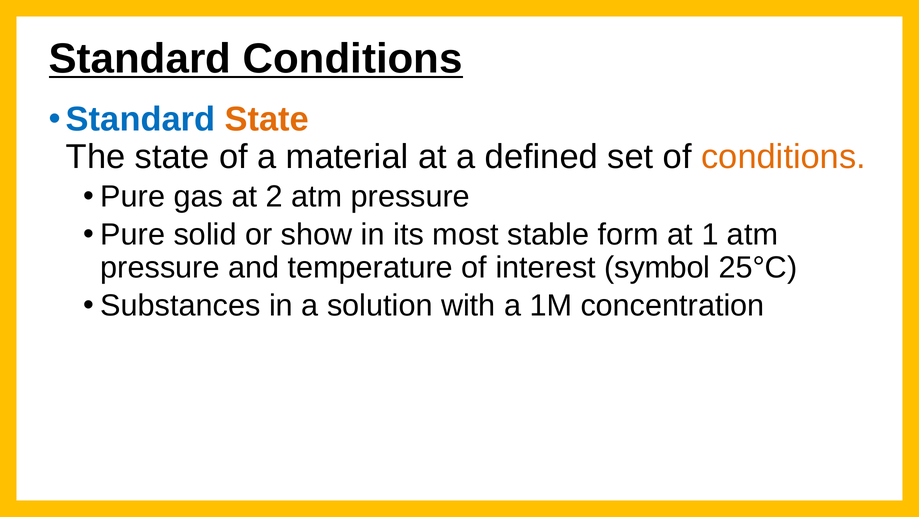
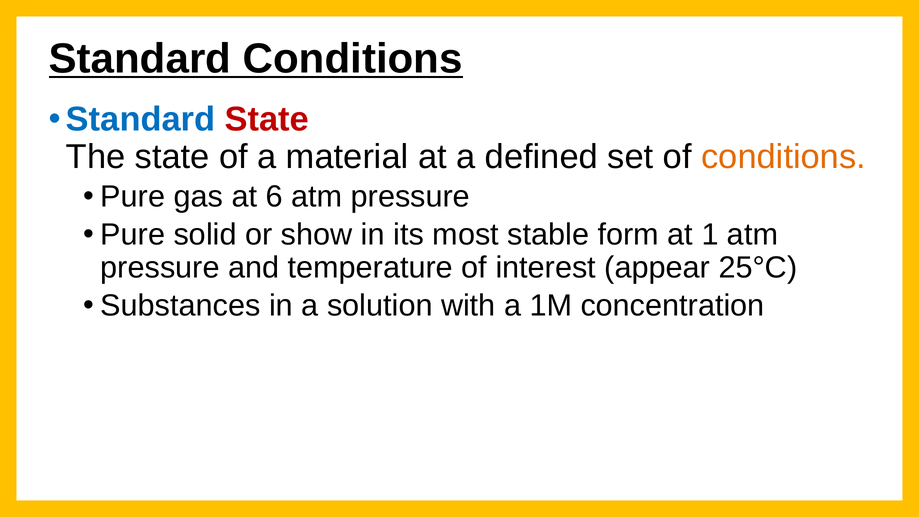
State colour: orange -> red (267, 119)
2: 2 -> 6 (274, 197)
symbol: symbol -> appear (657, 268)
